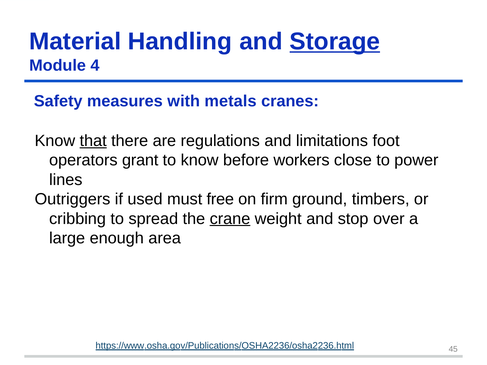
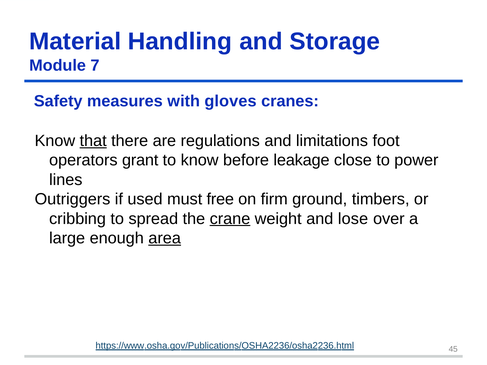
Storage underline: present -> none (335, 42)
4: 4 -> 7 (95, 66)
metals: metals -> gloves (231, 101)
workers: workers -> leakage (302, 160)
stop: stop -> lose (353, 219)
area underline: none -> present (165, 238)
